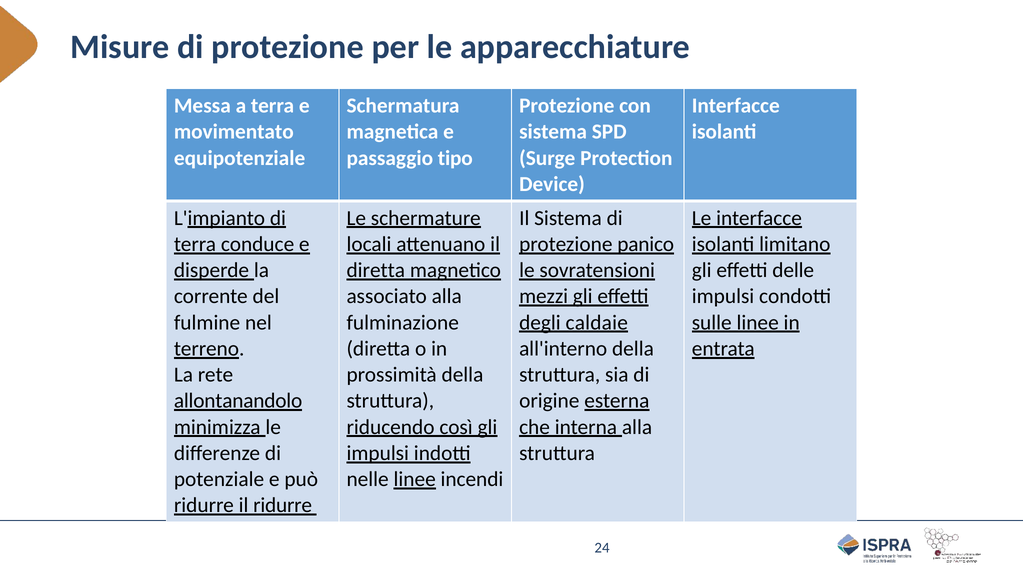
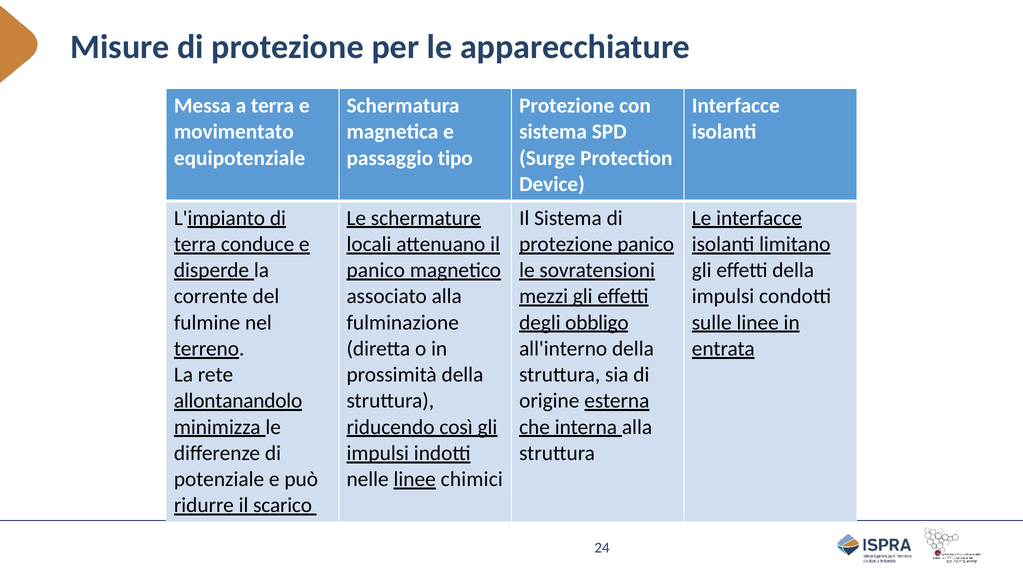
diretta: diretta -> panico (376, 270)
effetti delle: delle -> della (793, 270)
caldaie: caldaie -> obbligo (597, 322)
incendi: incendi -> chimici (472, 479)
il ridurre: ridurre -> scarico (283, 505)
